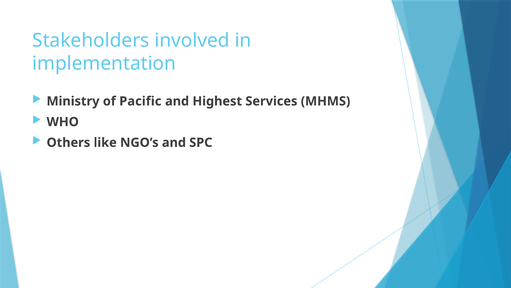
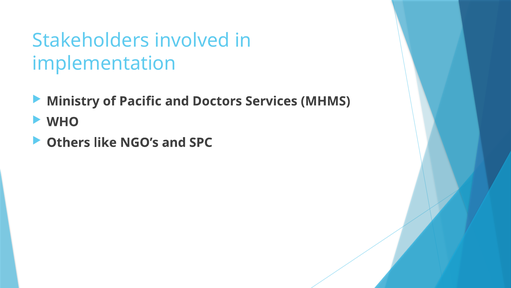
Highest: Highest -> Doctors (217, 101)
